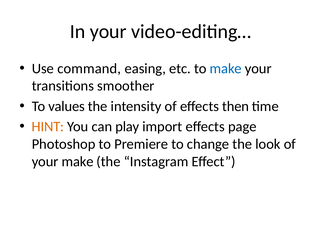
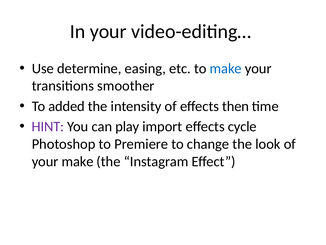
command: command -> determine (89, 68)
values: values -> added (67, 106)
HINT colour: orange -> purple (48, 126)
page: page -> cycle (242, 126)
